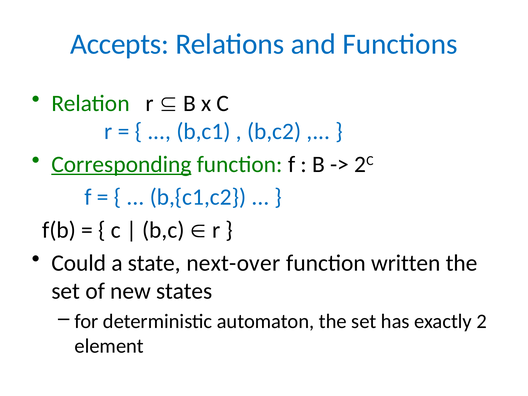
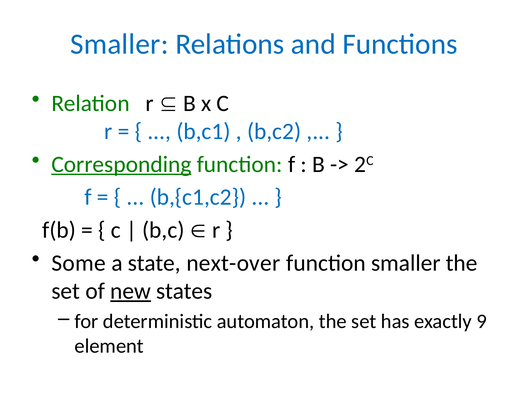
Accepts: Accepts -> Smaller (119, 44)
Could: Could -> Some (79, 263)
function written: written -> smaller (406, 263)
new underline: none -> present (131, 291)
2: 2 -> 9 (482, 321)
